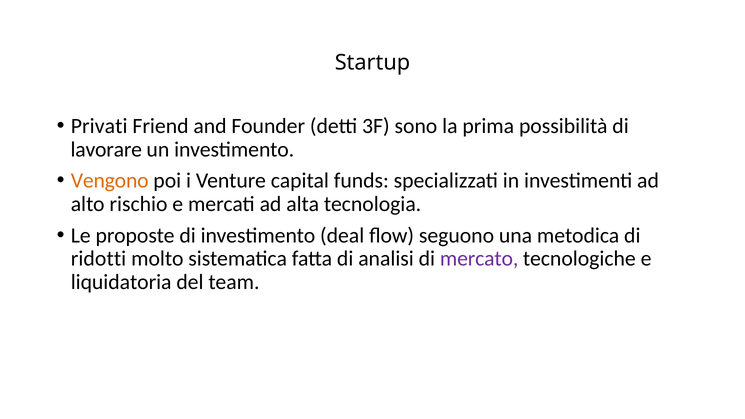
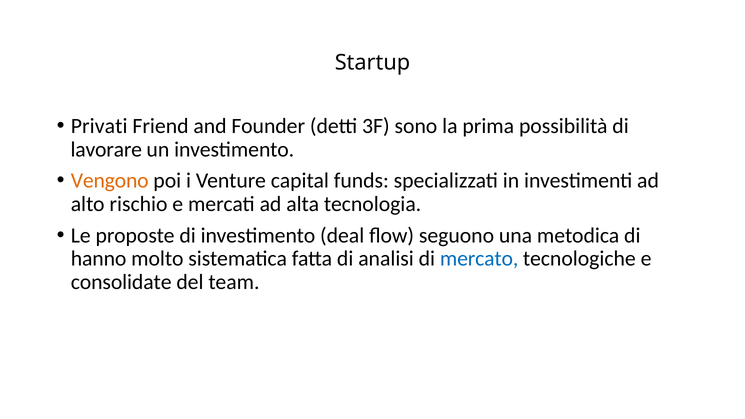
ridotti: ridotti -> hanno (99, 259)
mercato colour: purple -> blue (479, 259)
liquidatoria: liquidatoria -> consolidate (121, 282)
